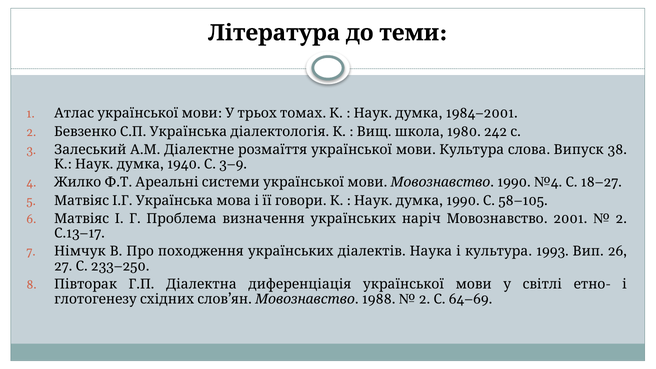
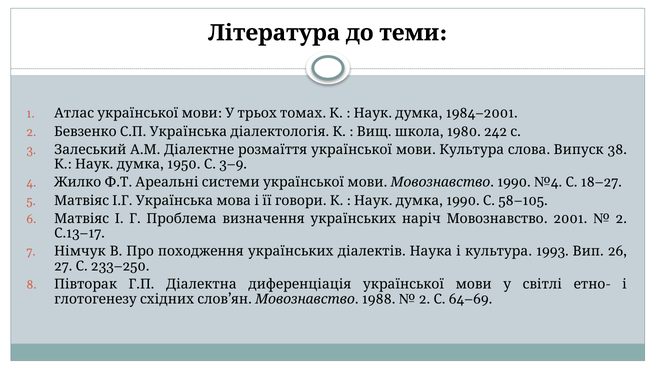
1940: 1940 -> 1950 (184, 164)
